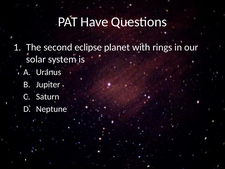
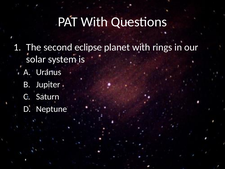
PAT Have: Have -> With (94, 22)
